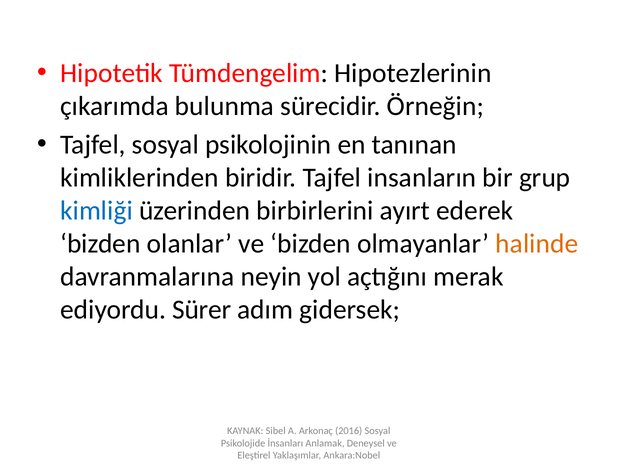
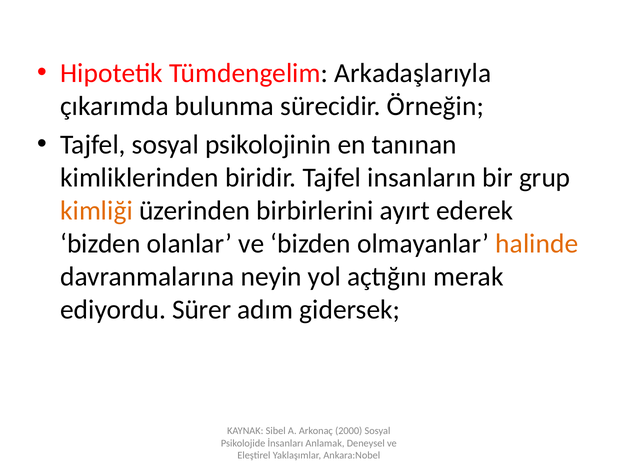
Hipotezlerinin: Hipotezlerinin -> Arkadaşlarıyla (413, 73)
kimliği colour: blue -> orange (97, 210)
2016: 2016 -> 2000 (349, 430)
